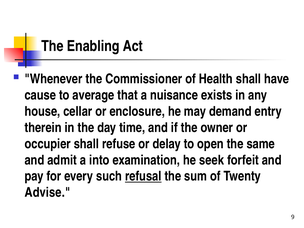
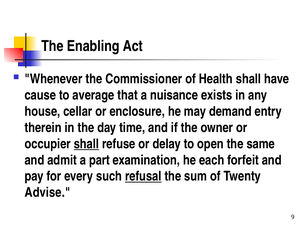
shall underline: none -> present (86, 144)
into: into -> part (99, 160)
seek: seek -> each (212, 160)
